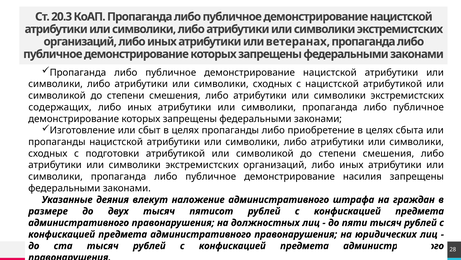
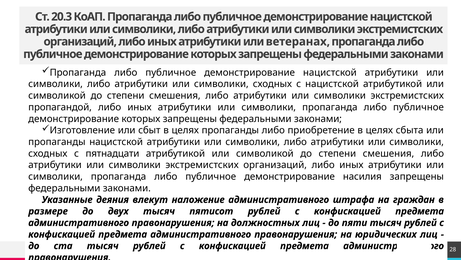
содержащих: содержащих -> пропагандой (60, 107)
подготовки: подготовки -> пятнадцати (112, 153)
